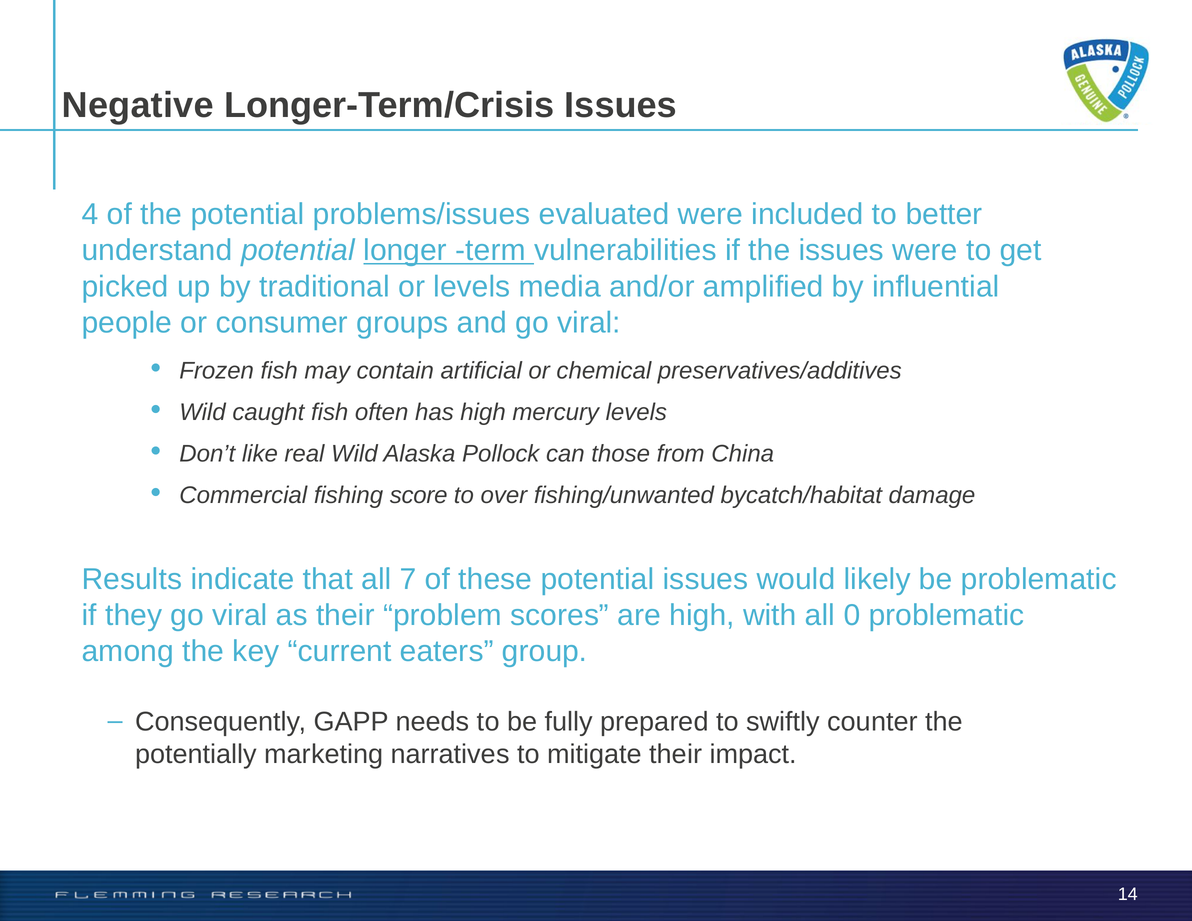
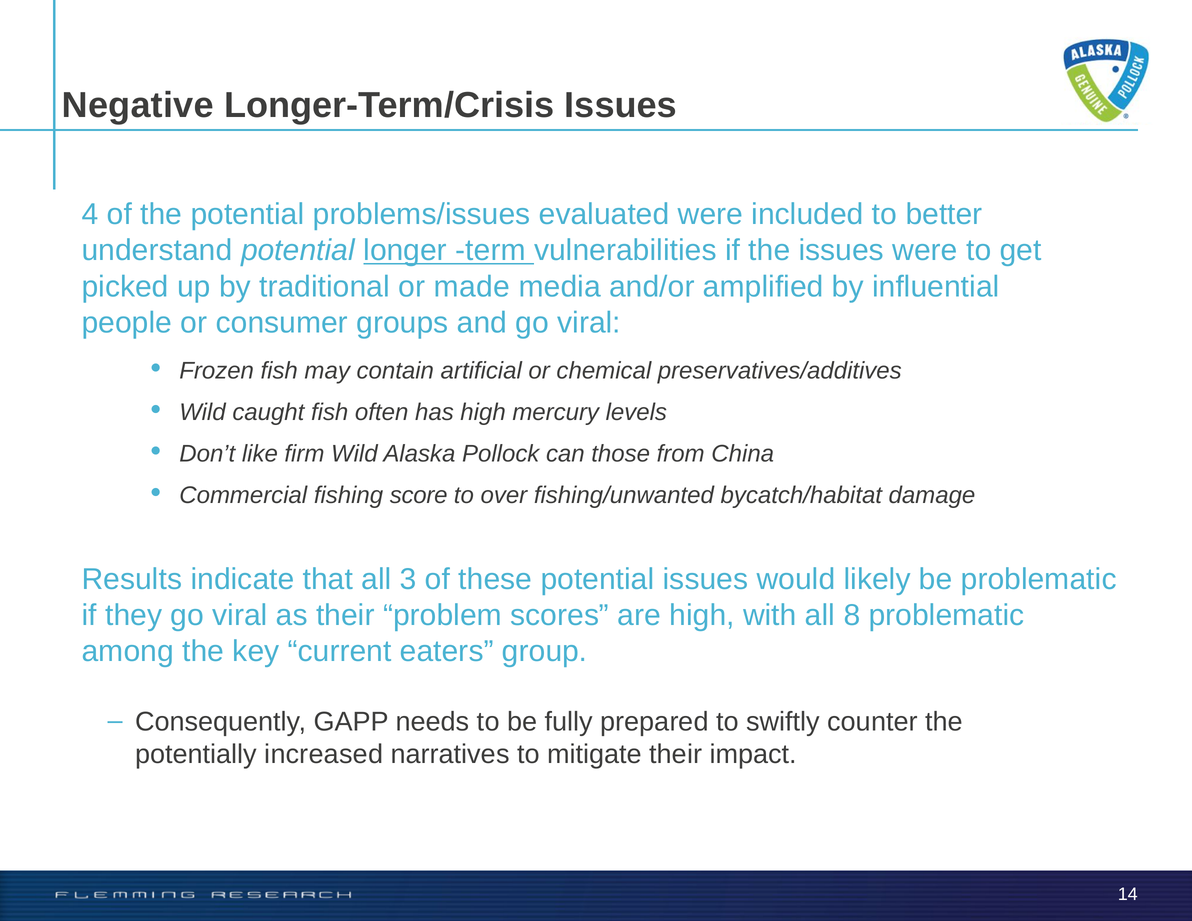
or levels: levels -> made (472, 287)
real: real -> firm (304, 454)
7: 7 -> 3 (408, 579)
0: 0 -> 8 (852, 615)
marketing: marketing -> increased (324, 754)
